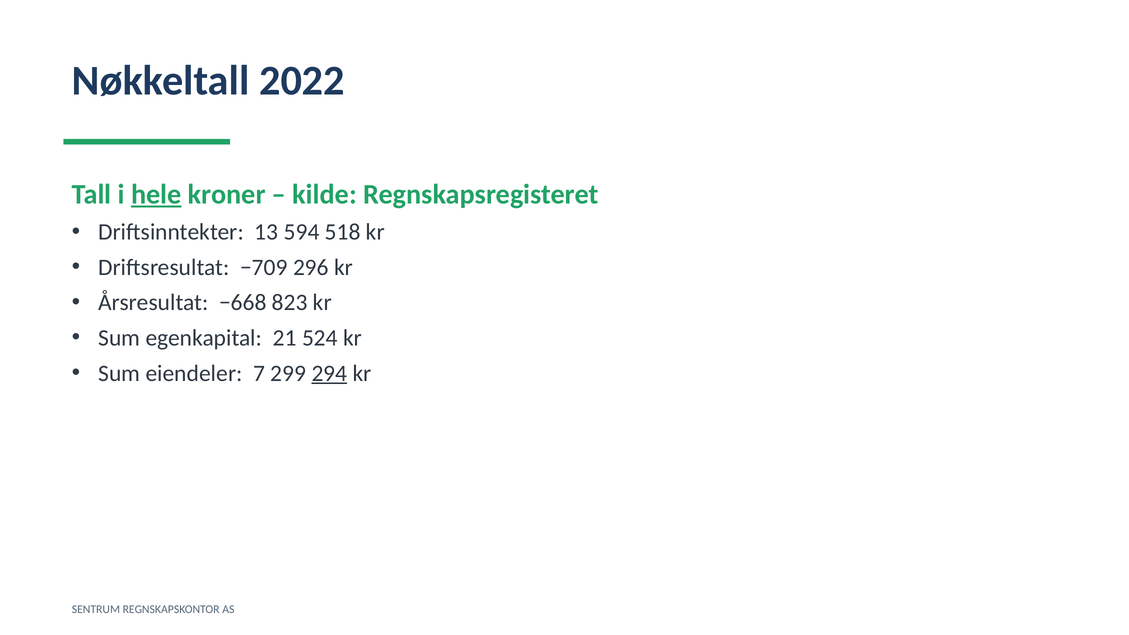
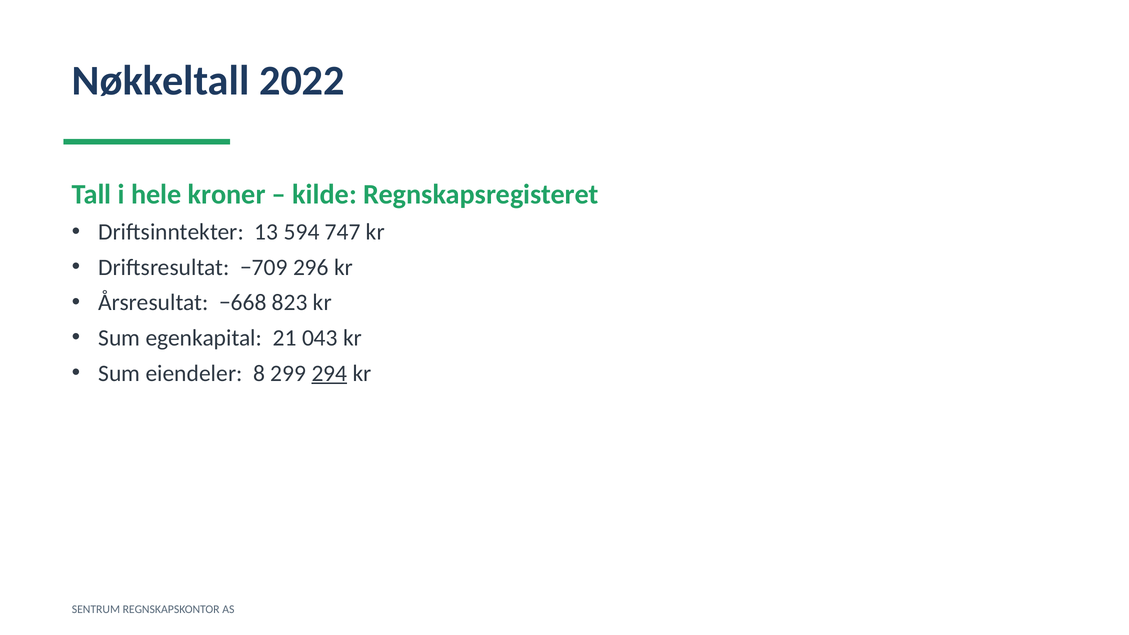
hele underline: present -> none (156, 194)
518: 518 -> 747 (343, 232)
524: 524 -> 043 (320, 338)
7: 7 -> 8 (259, 373)
